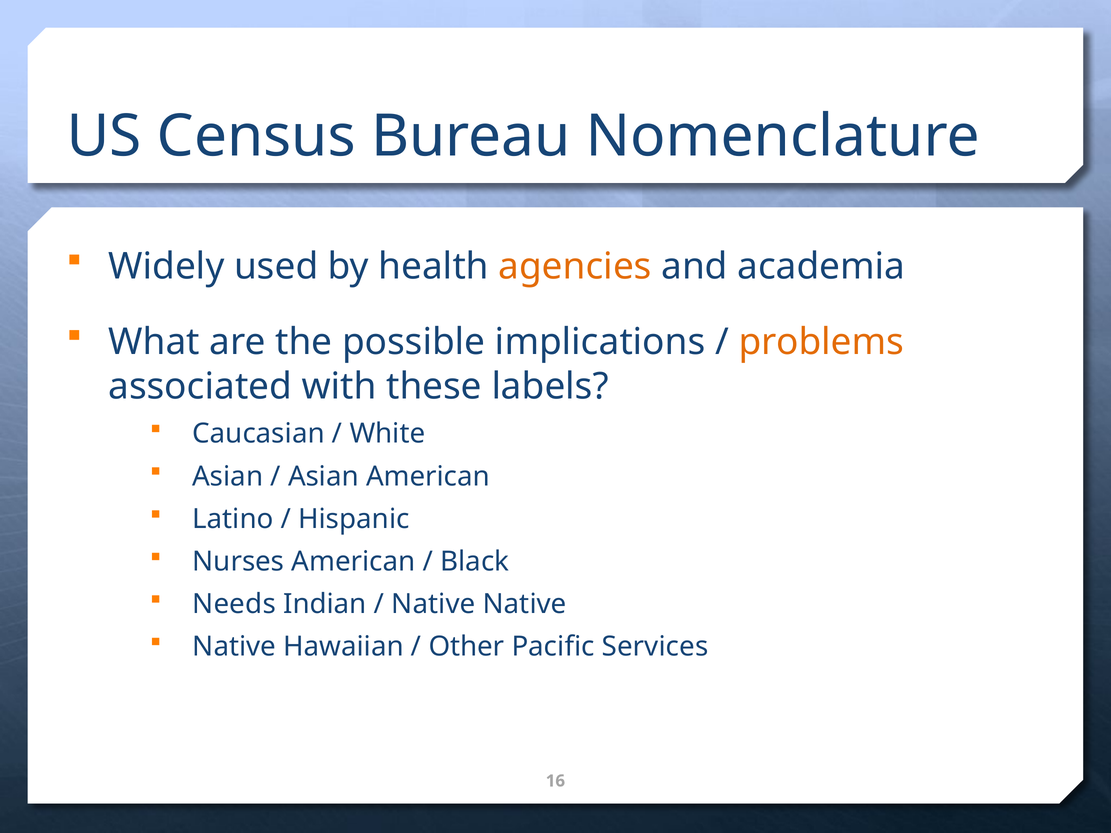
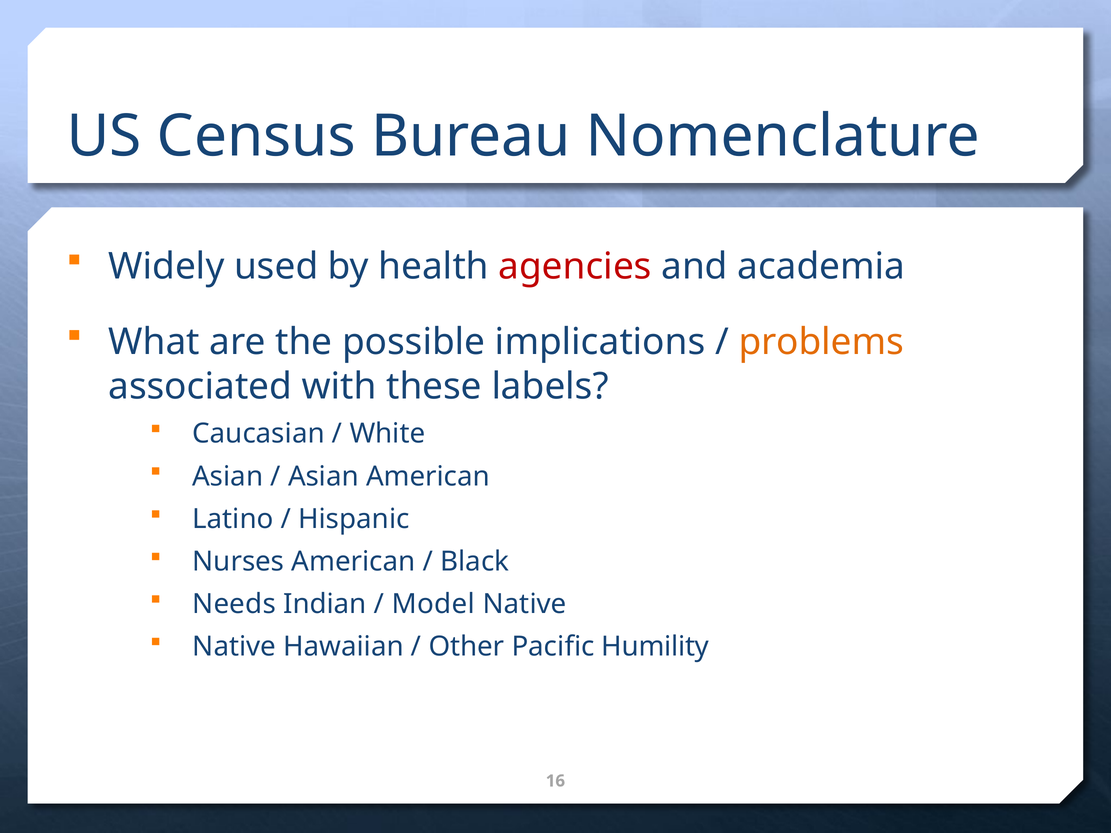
agencies colour: orange -> red (575, 267)
Native: Native -> Model (433, 604)
Services: Services -> Humility (655, 647)
